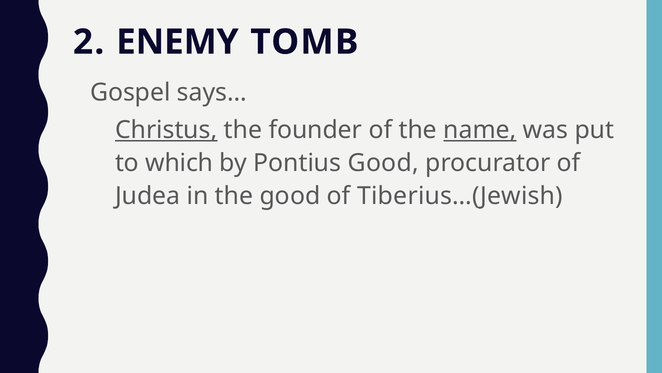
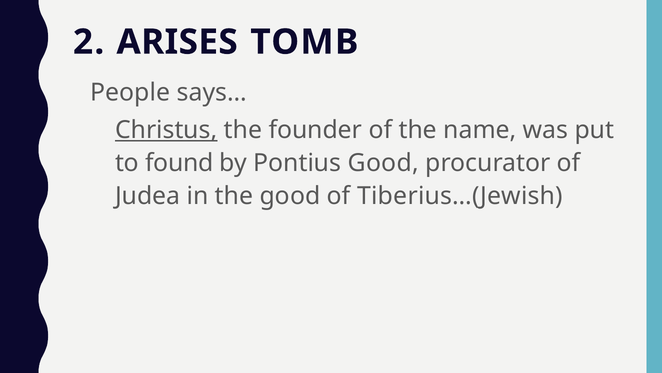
ENEMY: ENEMY -> ARISES (177, 42)
Gospel: Gospel -> People (130, 92)
name underline: present -> none (480, 130)
which: which -> found (179, 163)
